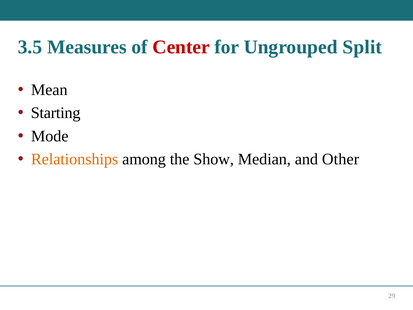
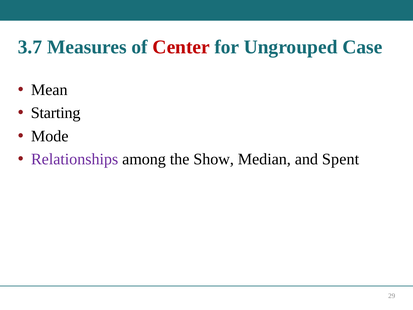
3.5: 3.5 -> 3.7 (30, 47)
Split: Split -> Case (362, 47)
Relationships colour: orange -> purple (75, 159)
Other: Other -> Spent (341, 159)
